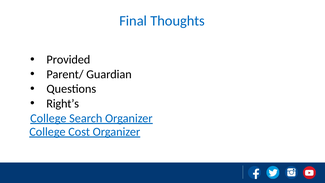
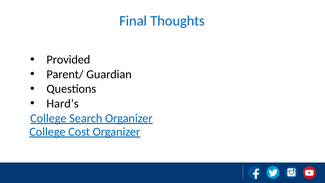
Right’s: Right’s -> Hard’s (63, 104)
